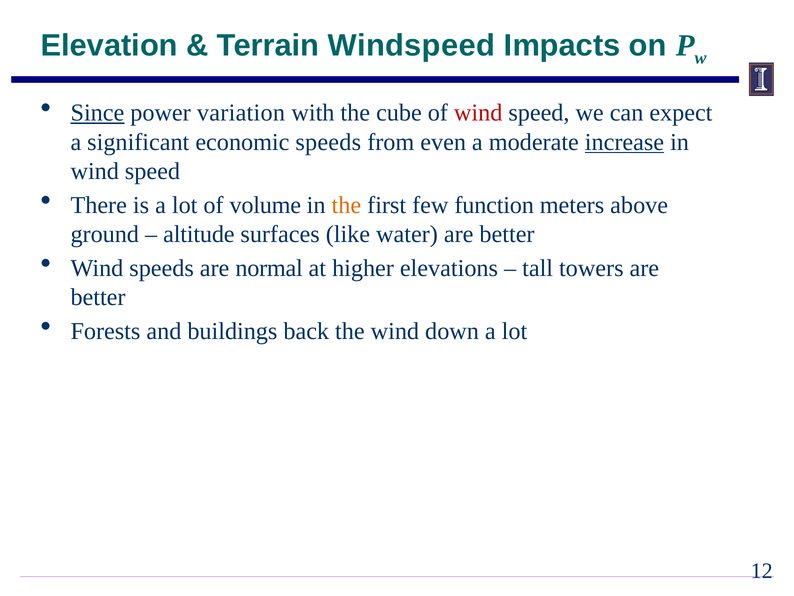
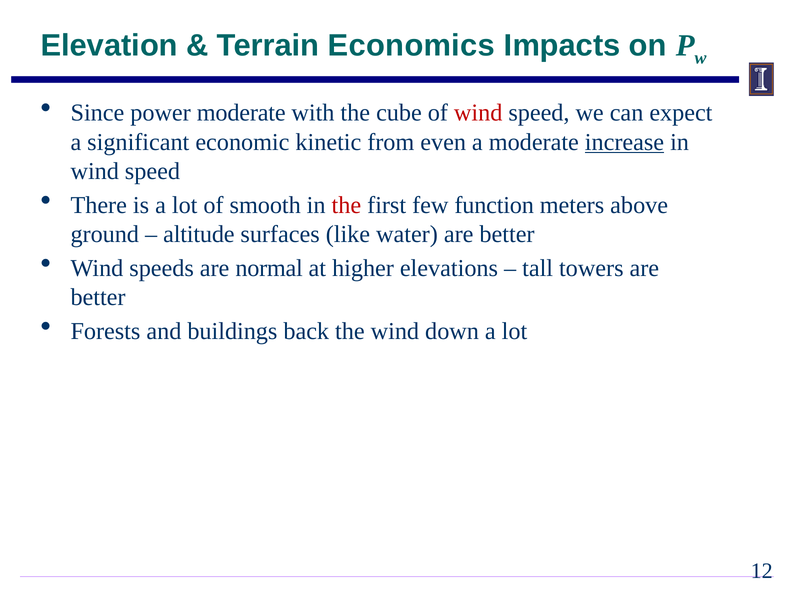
Windspeed: Windspeed -> Economics (411, 46)
Since underline: present -> none (97, 113)
power variation: variation -> moderate (241, 113)
economic speeds: speeds -> kinetic (328, 142)
volume: volume -> smooth (265, 205)
the colour: orange -> red (346, 205)
